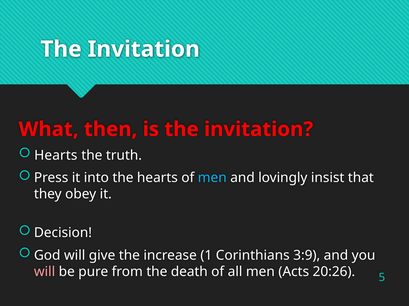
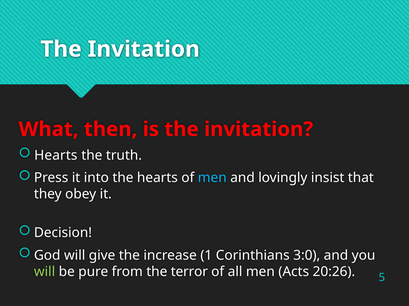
3:9: 3:9 -> 3:0 (307, 256)
will colour: pink -> light green (45, 272)
death: death -> terror (189, 272)
